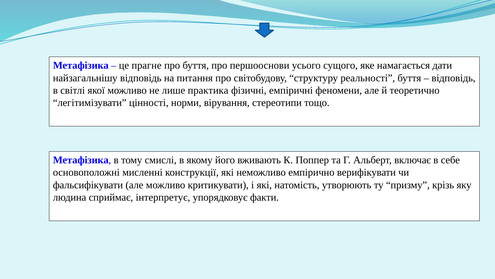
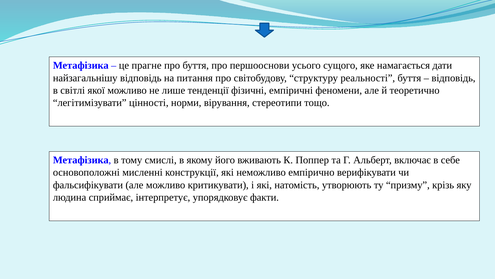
практика: практика -> тенденції (208, 90)
